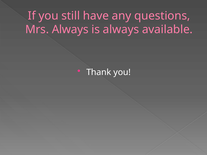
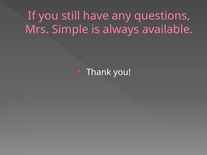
Mrs Always: Always -> Simple (70, 30)
